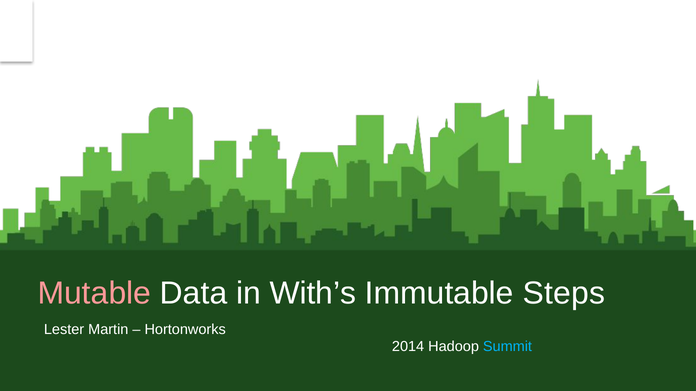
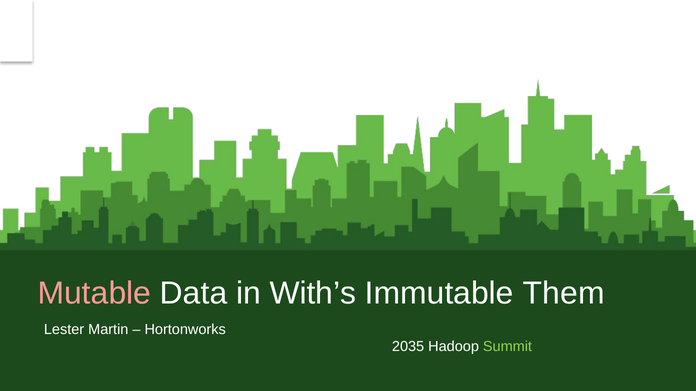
Steps: Steps -> Them (564, 294)
2014: 2014 -> 2035 (408, 347)
Summit colour: light blue -> light green (507, 347)
